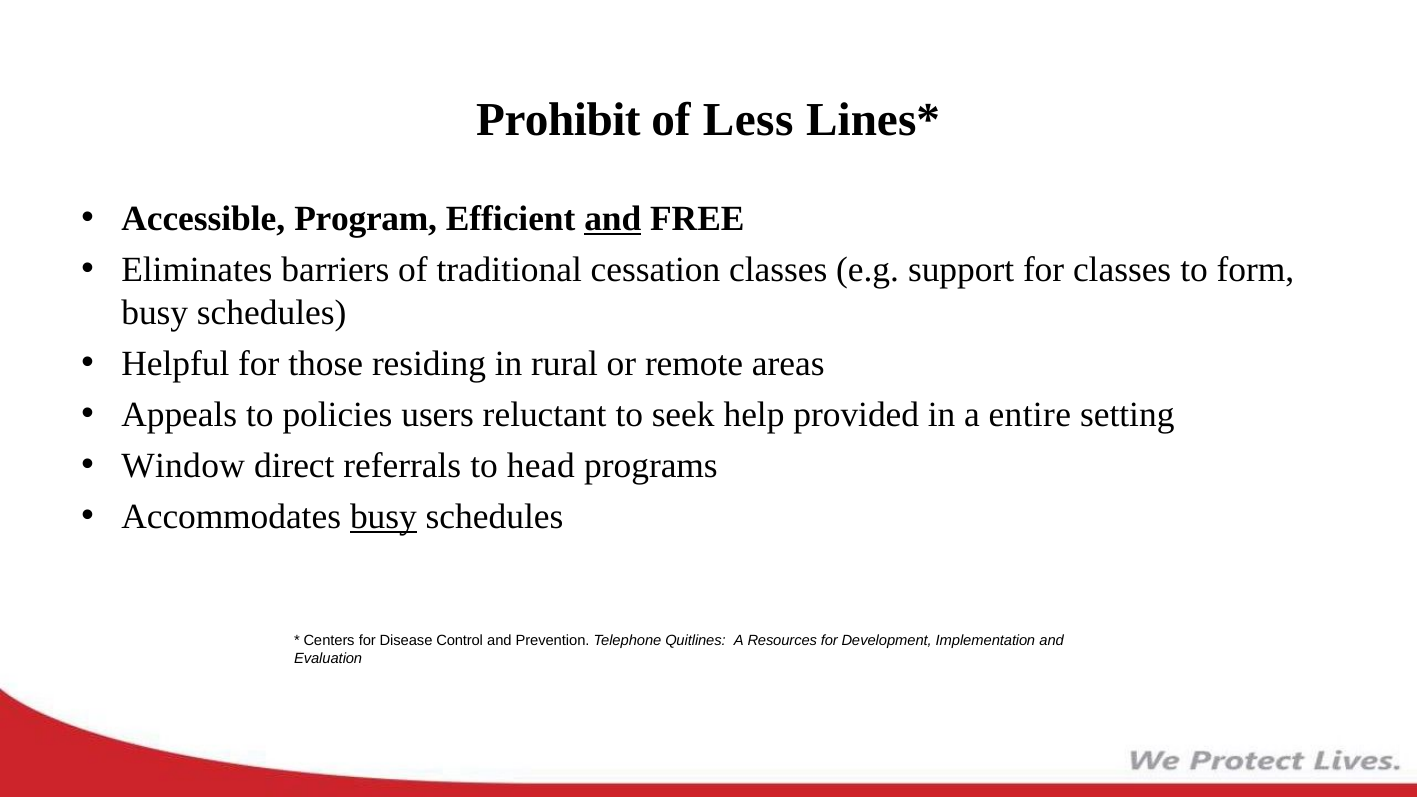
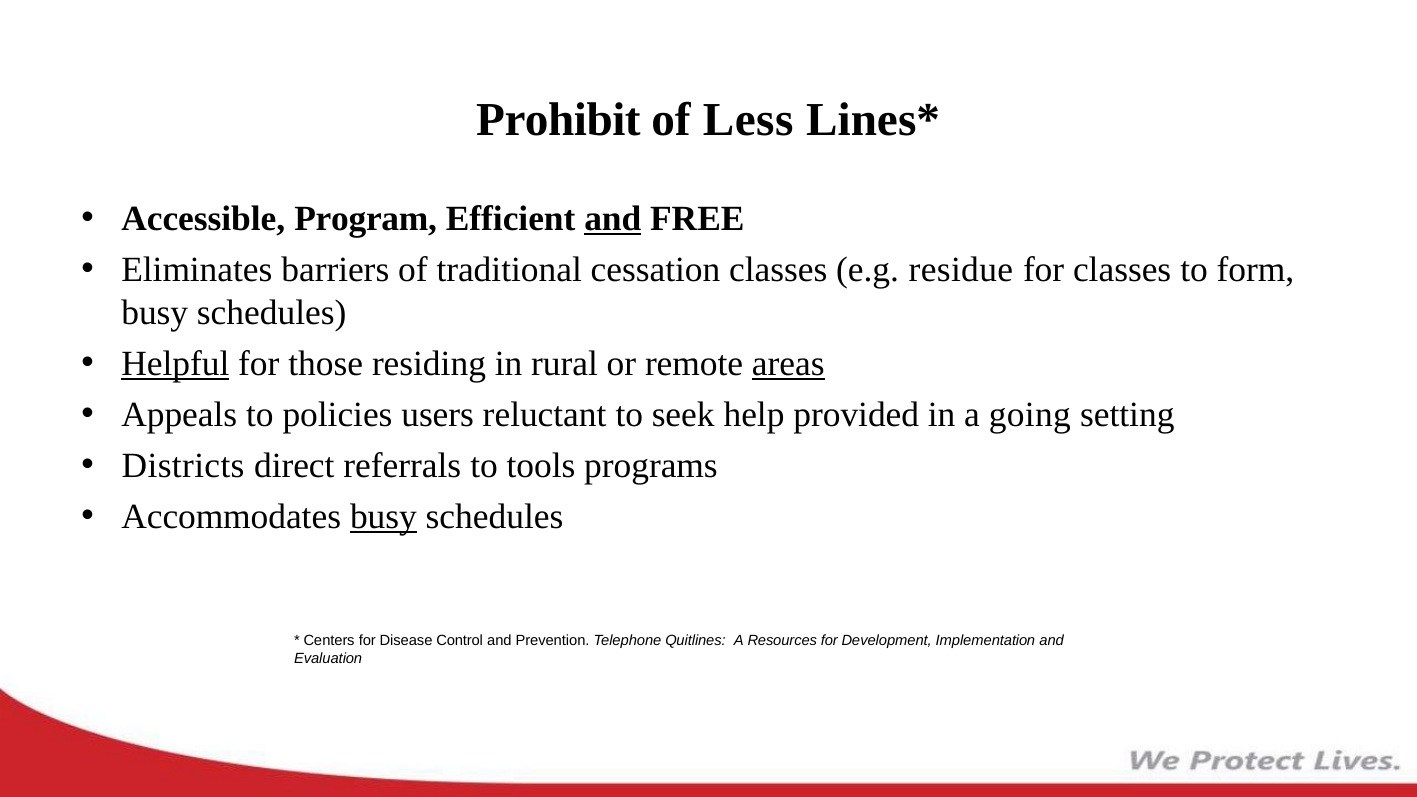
support: support -> residue (961, 270)
Helpful underline: none -> present (175, 364)
areas underline: none -> present (788, 364)
entire: entire -> going (1030, 415)
Window: Window -> Districts (183, 466)
head: head -> tools (541, 466)
